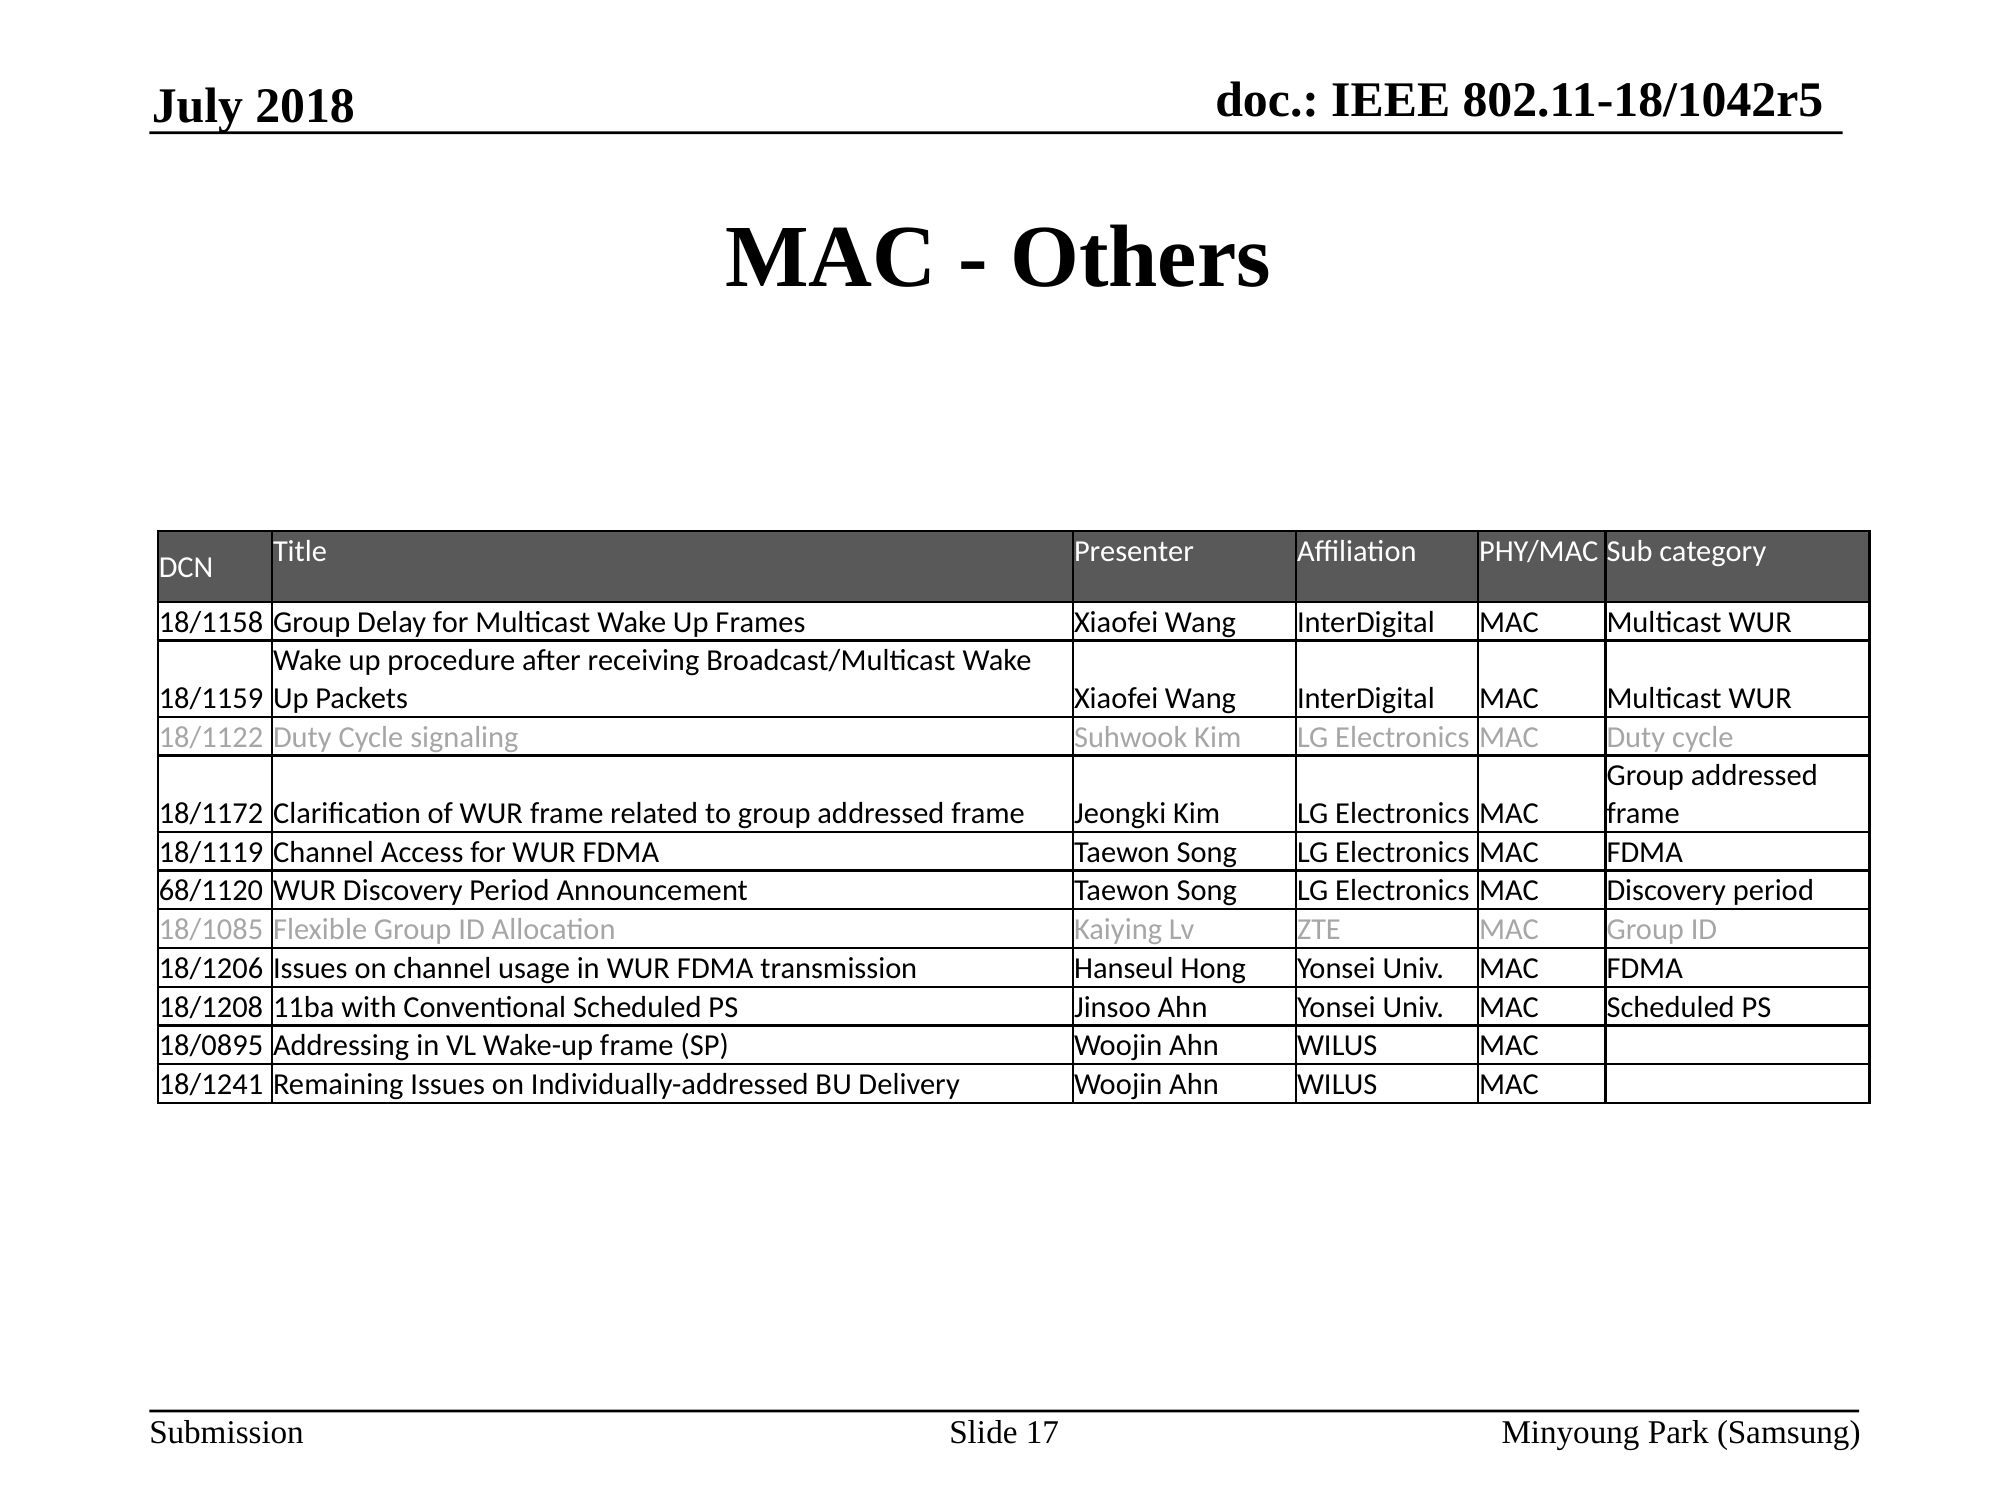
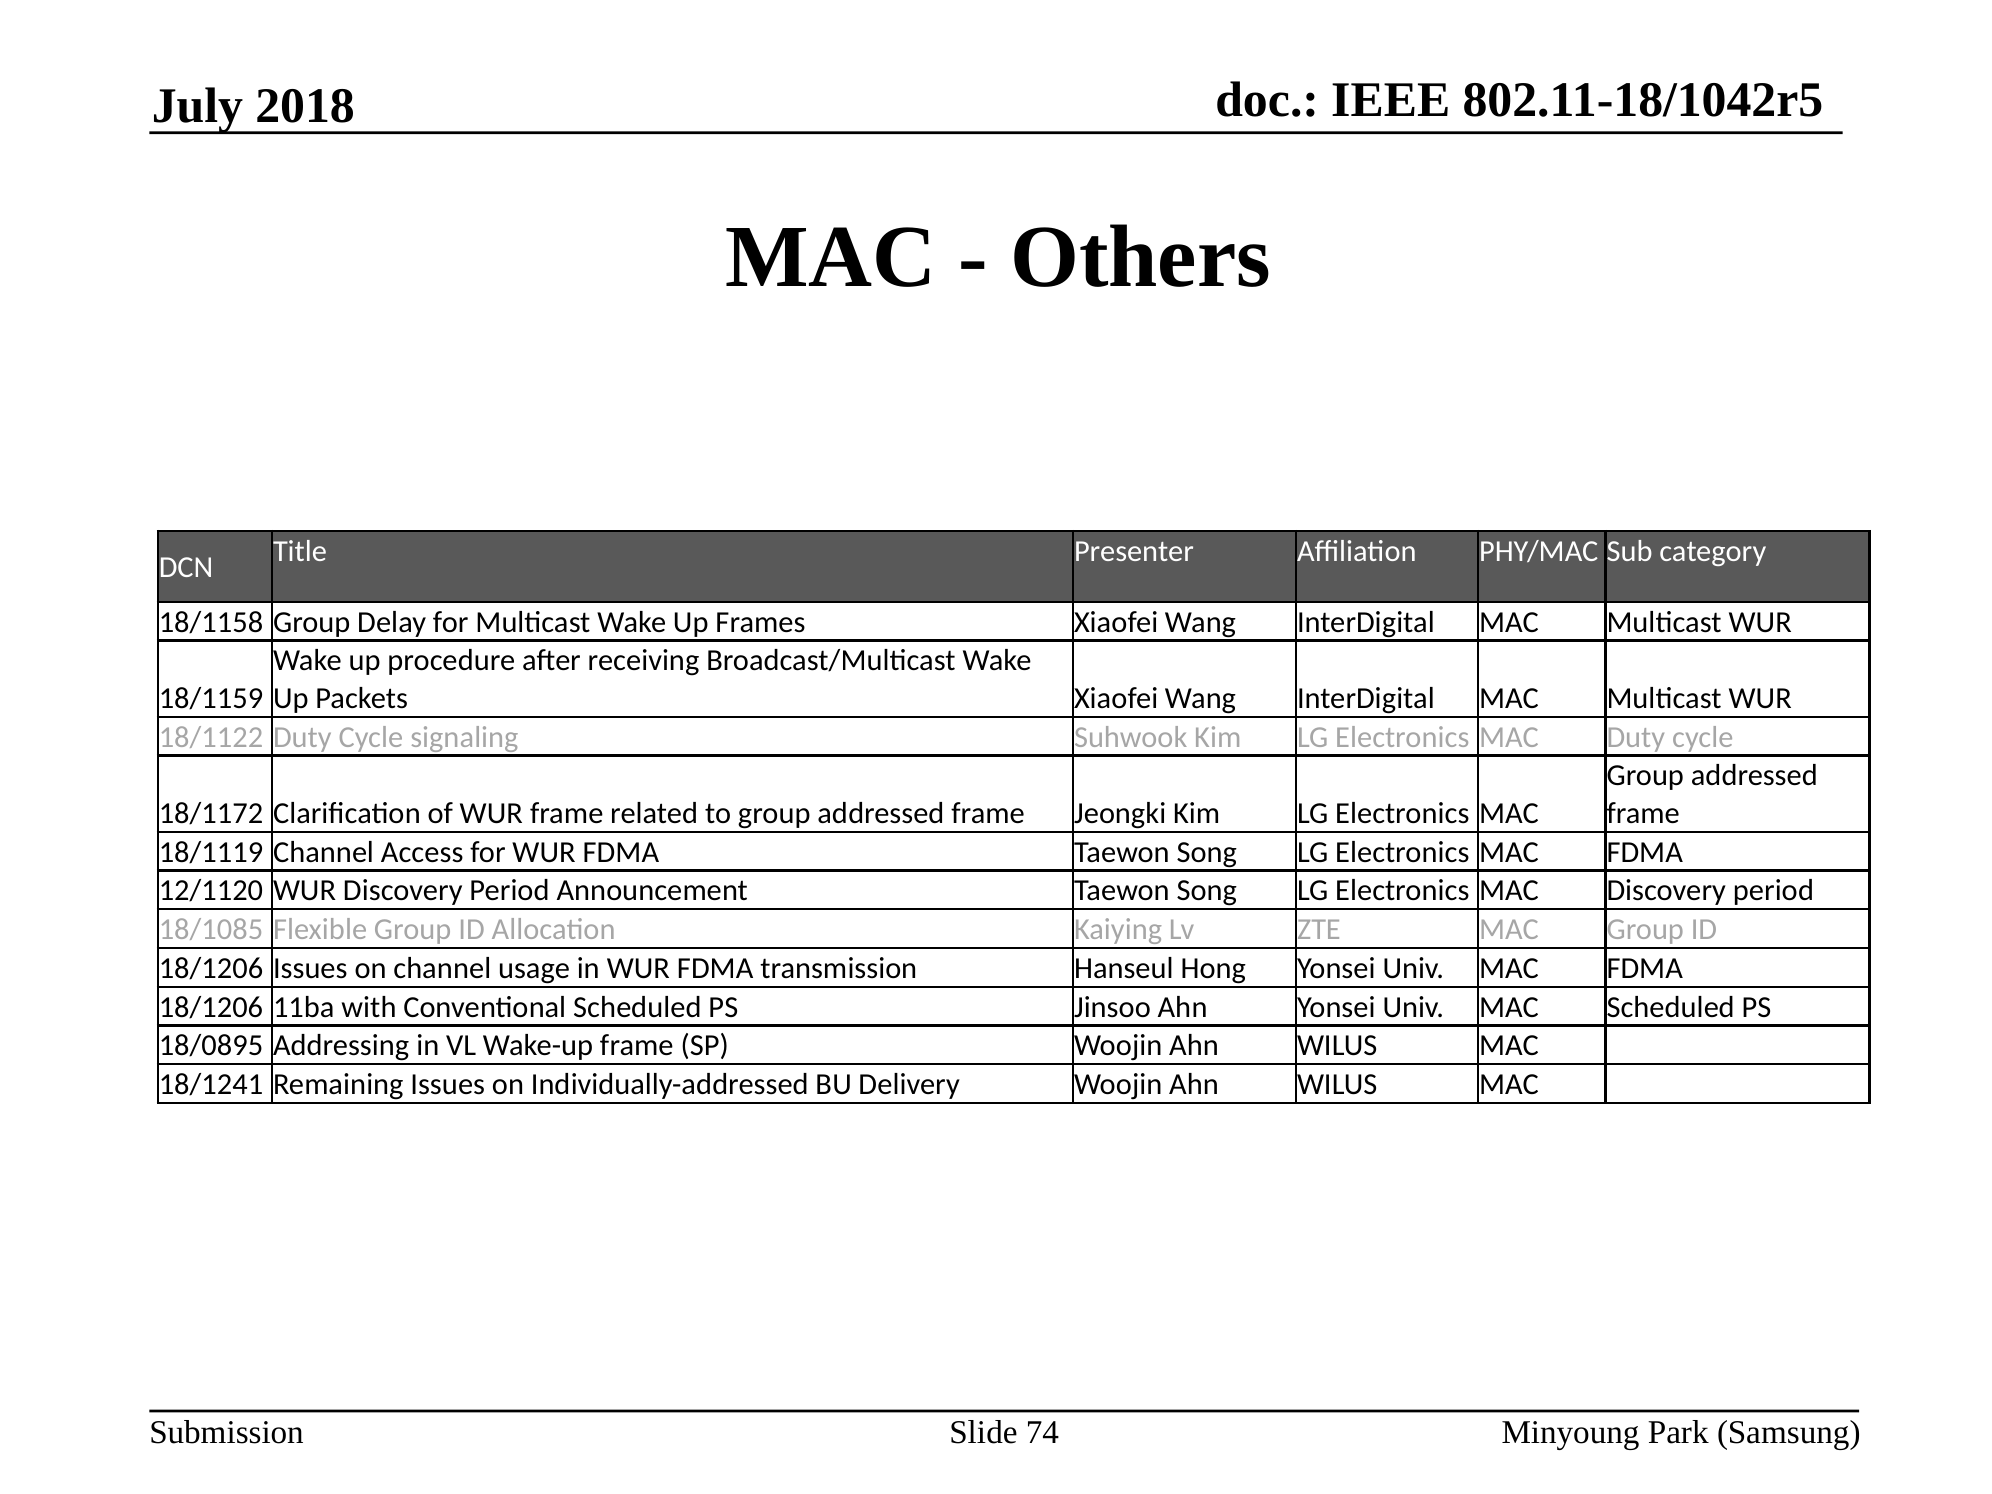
68/1120: 68/1120 -> 12/1120 (211, 891)
18/1208: 18/1208 -> 18/1206 (211, 1007)
17: 17 -> 74 (1042, 1433)
